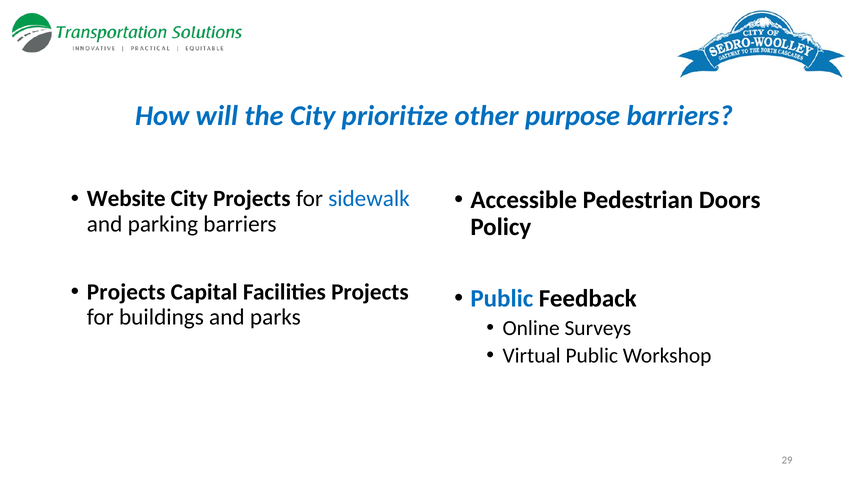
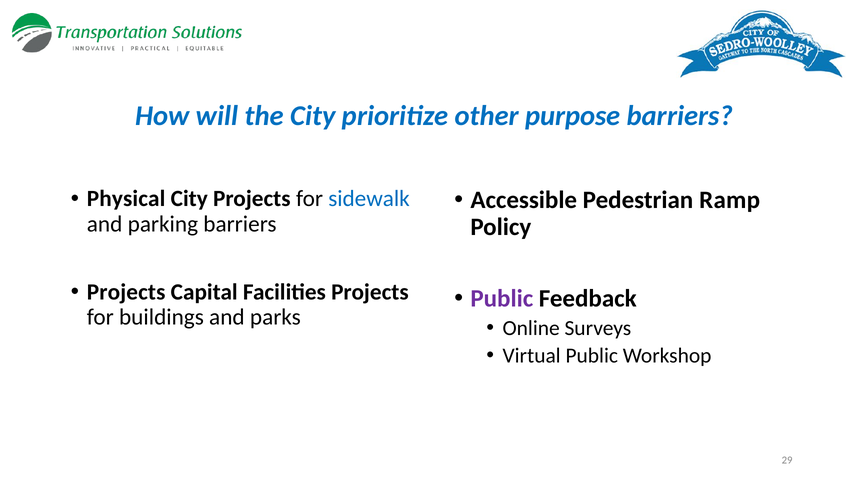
Website: Website -> Physical (126, 199)
Doors: Doors -> Ramp (730, 200)
Public colour: blue -> purple (502, 299)
